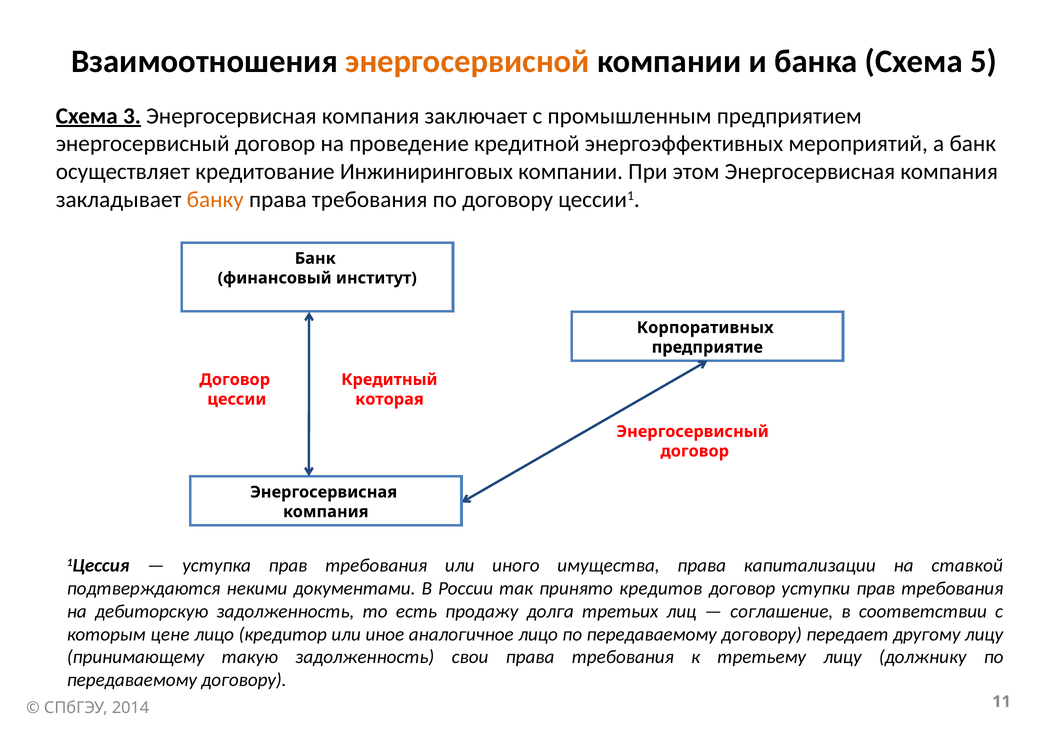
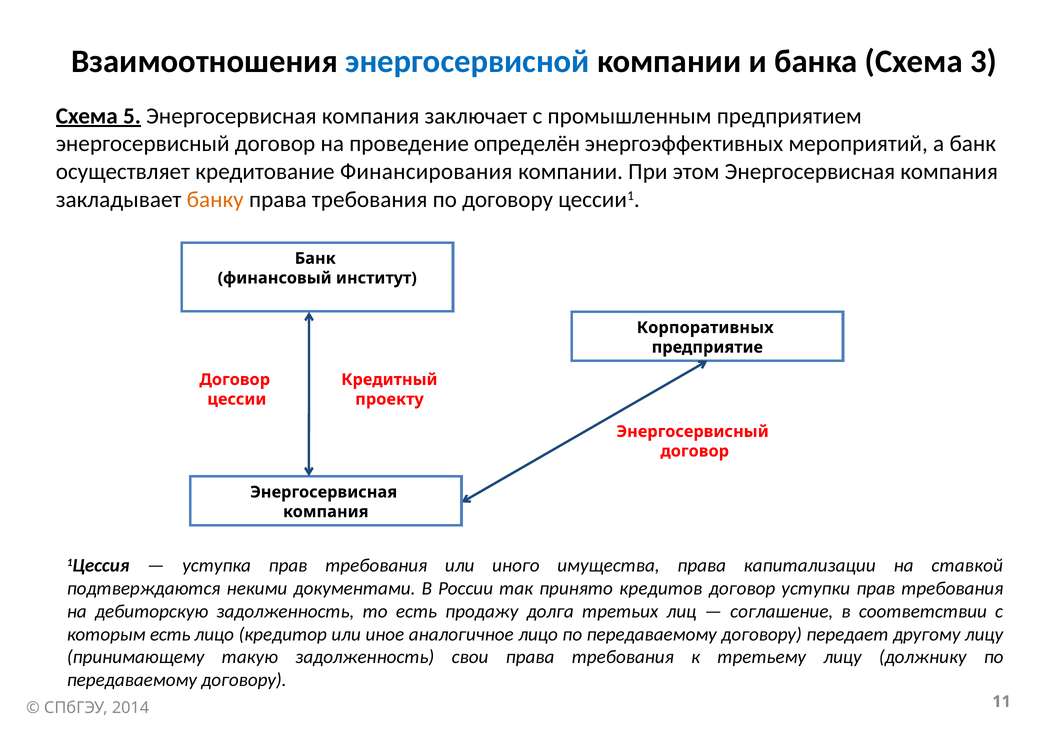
энергосервисной colour: orange -> blue (467, 61)
5: 5 -> 3 (983, 61)
3: 3 -> 5 (132, 116)
кредитной: кредитной -> определён (527, 144)
Инжиниринговых: Инжиниринговых -> Финансирования (426, 172)
которая: которая -> проекту (389, 399)
которым цене: цене -> есть (170, 634)
